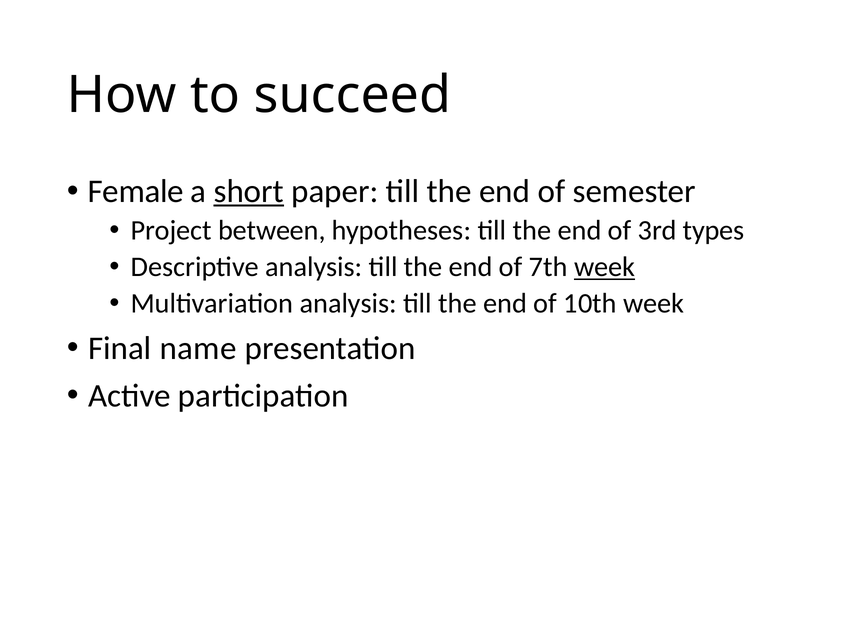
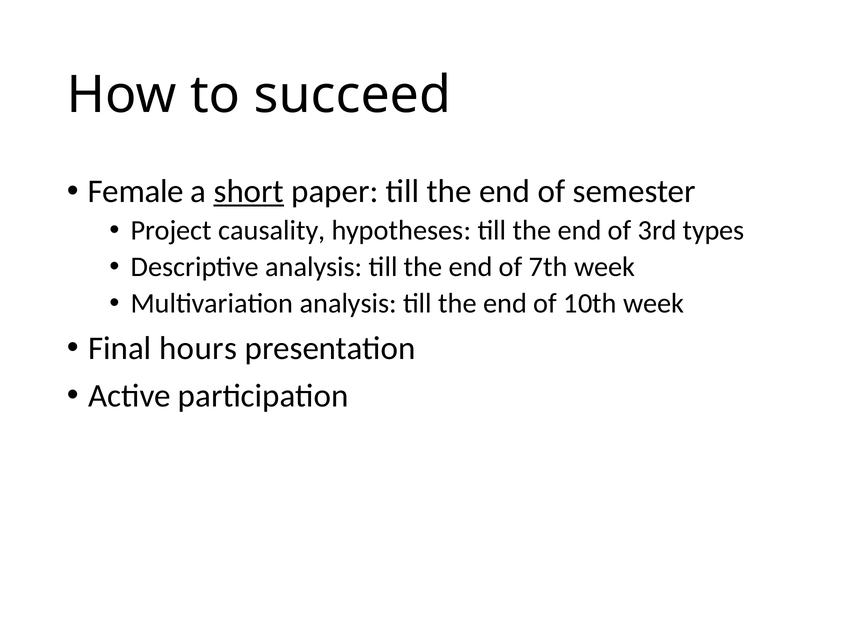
between: between -> causality (272, 231)
week underline: present -> none (605, 267)
name: name -> hours (198, 349)
